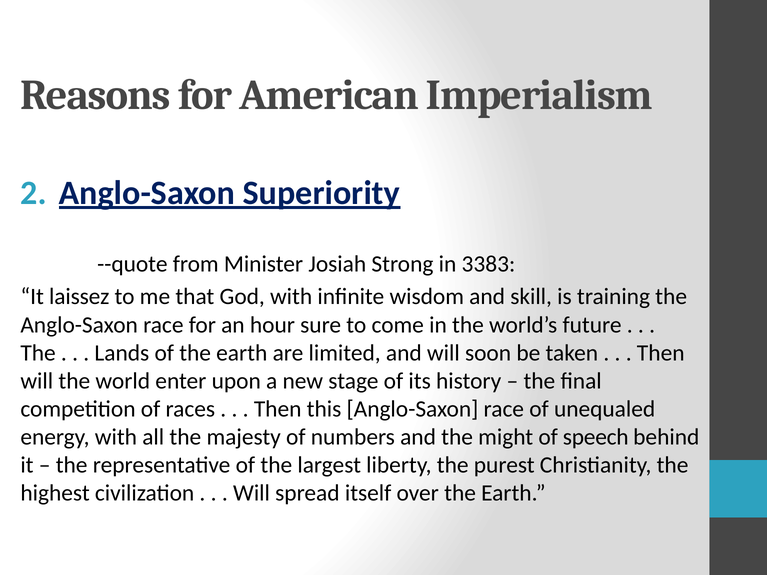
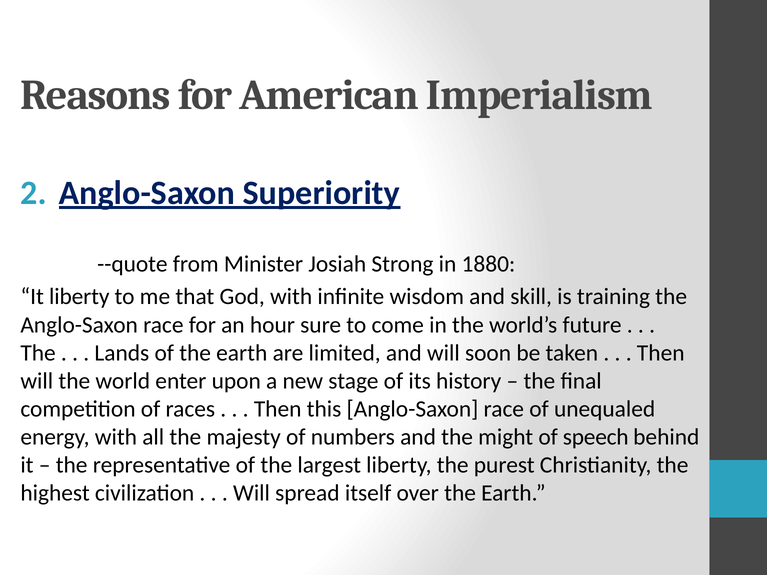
3383: 3383 -> 1880 (488, 264)
It laissez: laissez -> liberty (79, 297)
